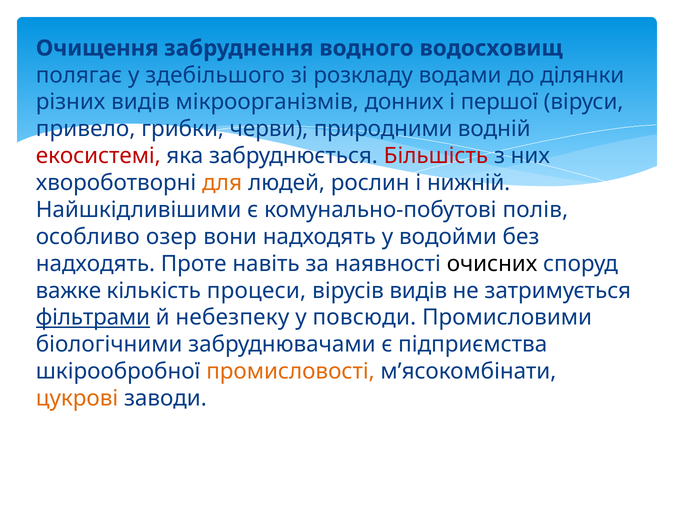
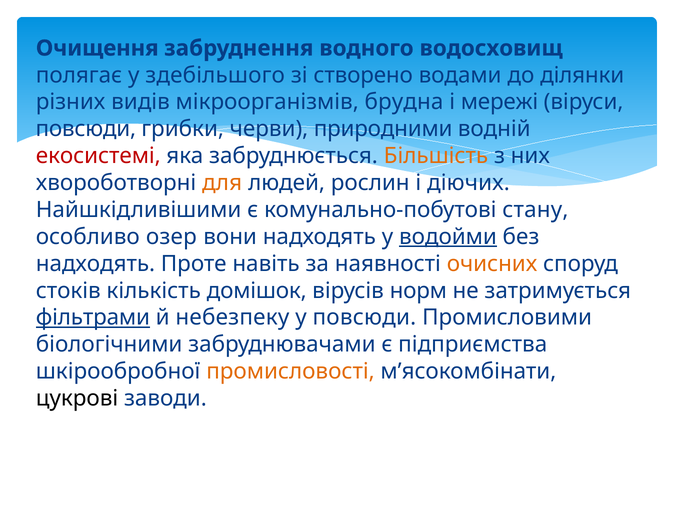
розкладу: розкладу -> створено (363, 75)
донних: донних -> брудна (404, 102)
першої: першої -> мережі (500, 102)
привело: привело -> повсюди (86, 129)
Бiльшiсть colour: red -> orange (436, 156)
нижній: нижній -> діючих (468, 183)
полів: полів -> стану (535, 210)
водойми underline: none -> present (448, 237)
очисних colour: black -> orange (492, 264)
важке: важке -> стоків (68, 290)
процеси: процеси -> домішок (257, 290)
вірусів видів: видів -> норм (418, 290)
цукрові colour: orange -> black (77, 398)
